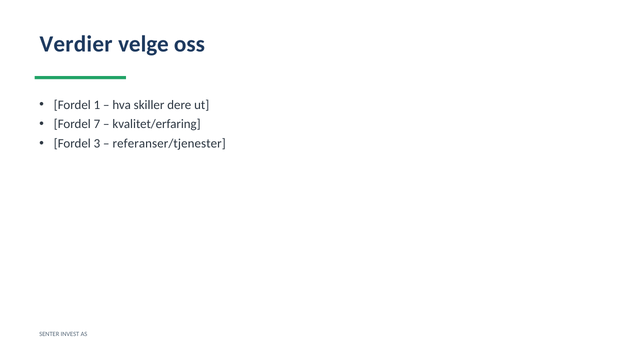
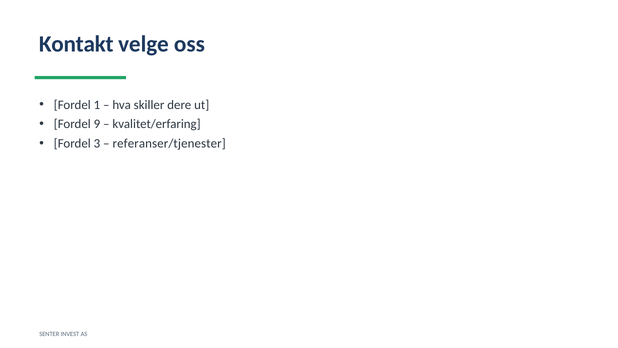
Verdier: Verdier -> Kontakt (76, 44)
7: 7 -> 9 (97, 124)
